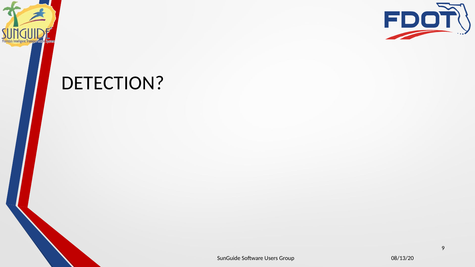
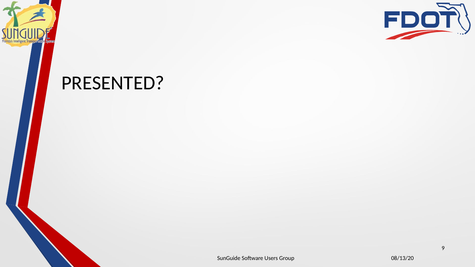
DETECTION: DETECTION -> PRESENTED (113, 83)
